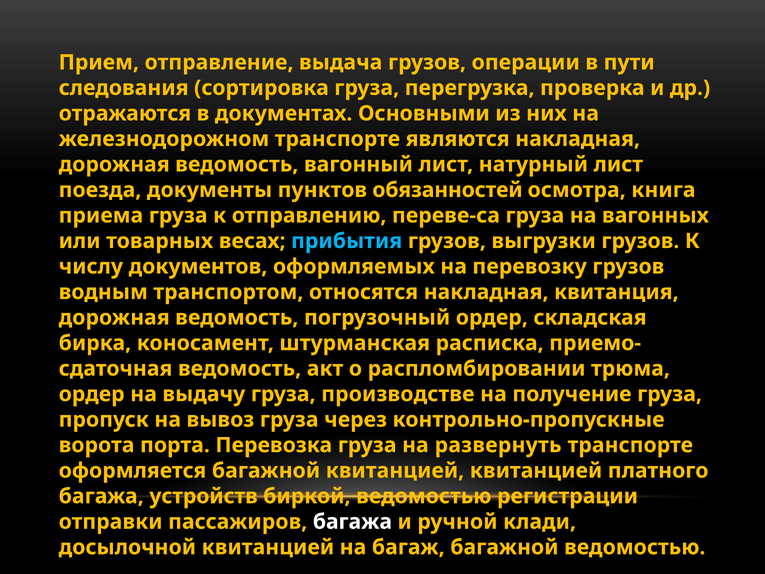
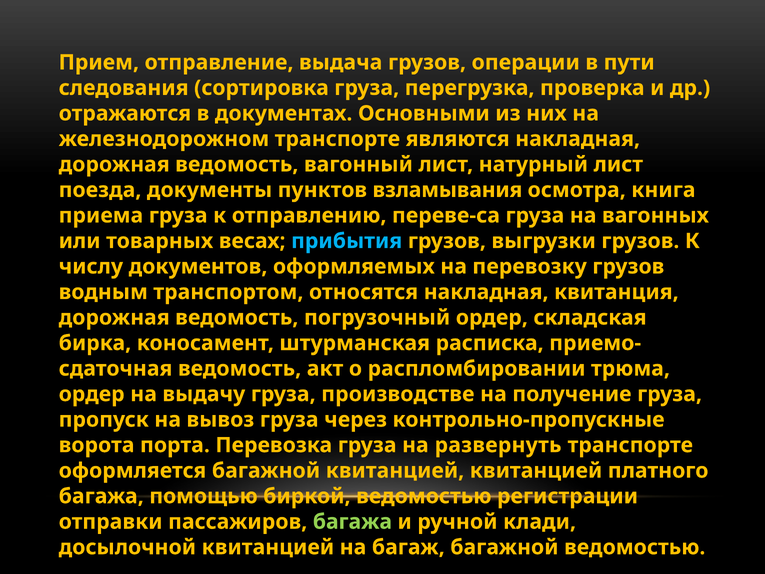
обязанностей: обязанностей -> взламывания (447, 190)
устройств: устройств -> помощью (204, 496)
багажа colour: white -> light green (352, 522)
